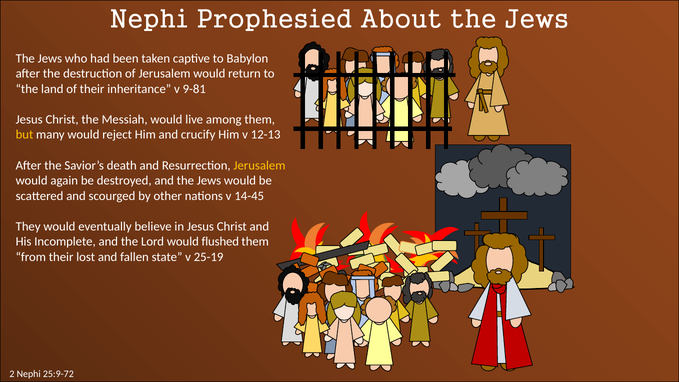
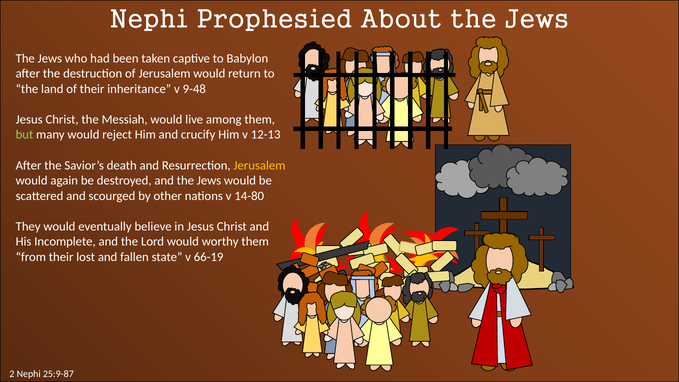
9-81: 9-81 -> 9-48 (194, 89)
but colour: yellow -> light green (24, 135)
14-45: 14-45 -> 14-80 (249, 196)
flushed: flushed -> worthy (220, 242)
25-19: 25-19 -> 66-19 (209, 257)
25:9-72: 25:9-72 -> 25:9-87 (58, 374)
